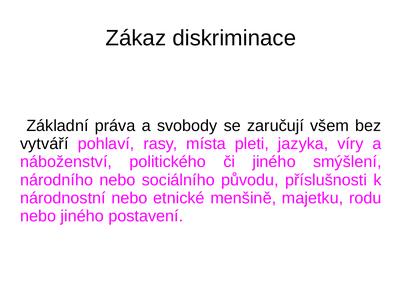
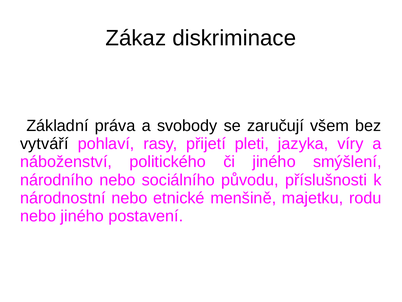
místa: místa -> přijetí (206, 144)
